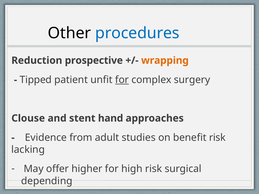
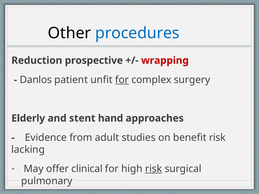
wrapping colour: orange -> red (165, 61)
Tipped: Tipped -> Danlos (36, 80)
Clouse: Clouse -> Elderly (28, 118)
higher: higher -> clinical (87, 169)
risk underline: none -> present (154, 169)
depending: depending -> pulmonary (47, 181)
